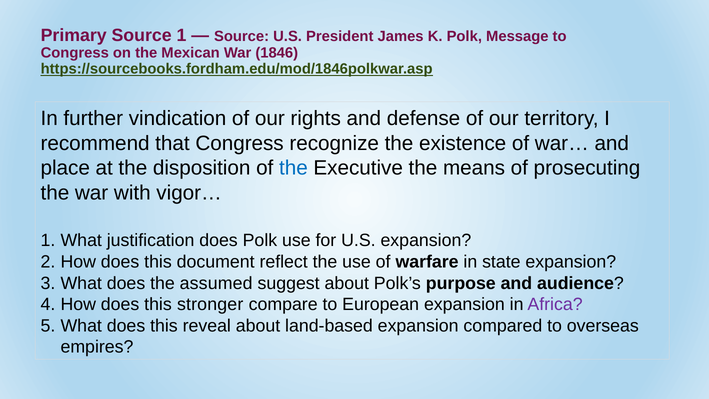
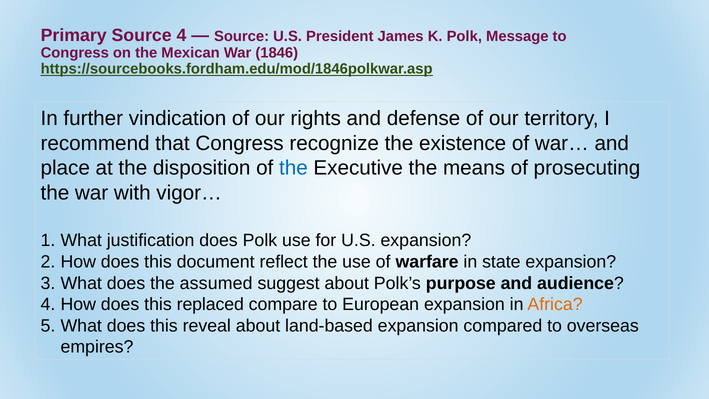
Source 1: 1 -> 4 (182, 36)
stronger: stronger -> replaced (210, 304)
Africa colour: purple -> orange (555, 304)
